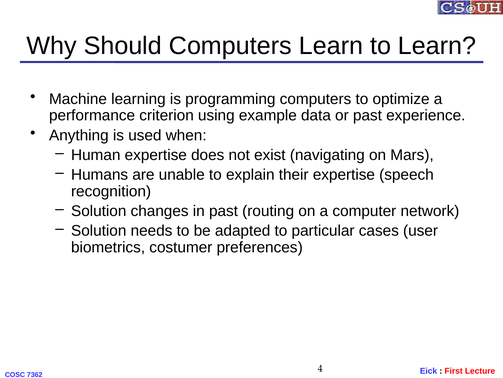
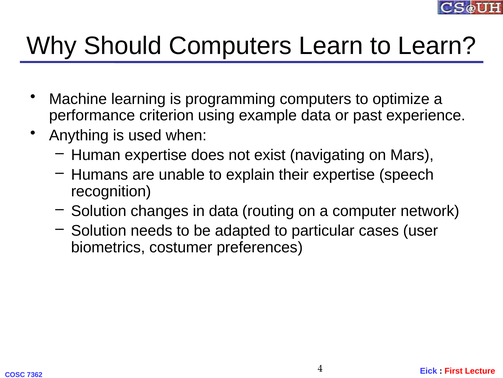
in past: past -> data (224, 211)
